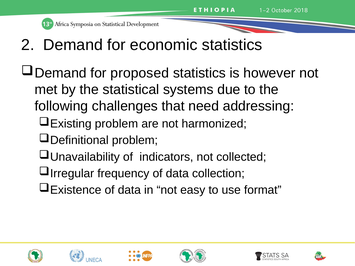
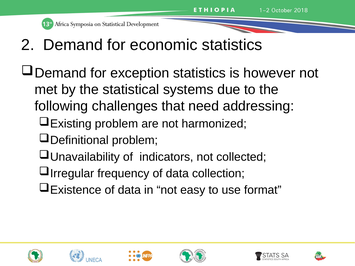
proposed: proposed -> exception (140, 73)
